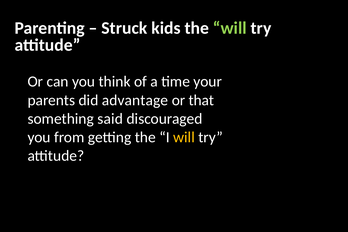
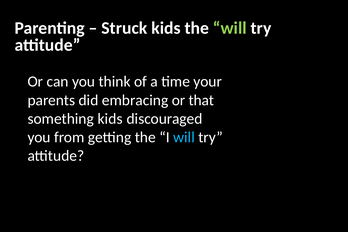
advantage: advantage -> embracing (135, 100)
something said: said -> kids (110, 119)
will colour: yellow -> light blue (184, 137)
